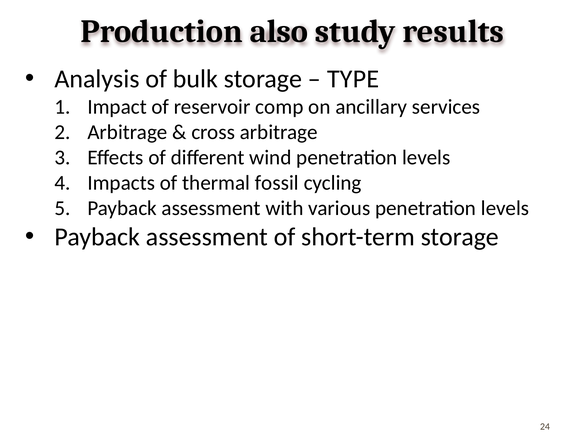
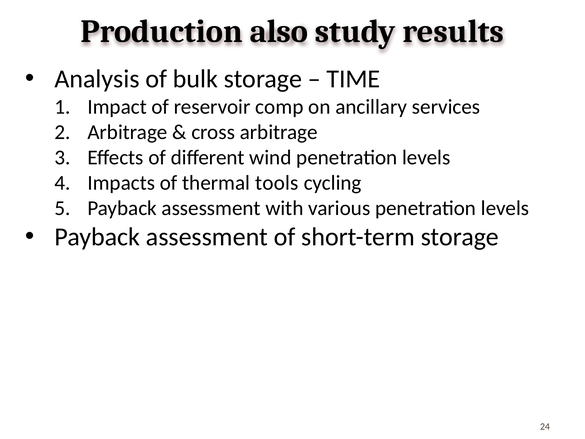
TYPE: TYPE -> TIME (353, 79)
fossil: fossil -> tools (277, 183)
